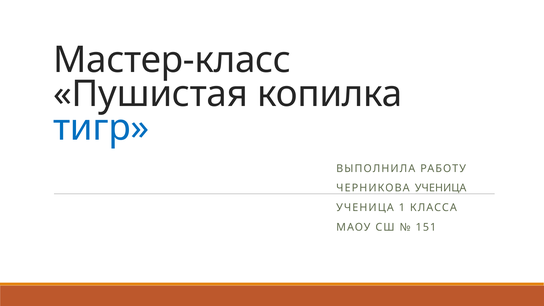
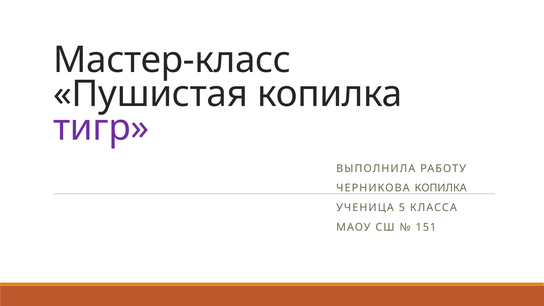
тигр colour: blue -> purple (101, 128)
ЧЕРНИКОВА УЧЕНИЦА: УЧЕНИЦА -> КОПИЛКА (441, 188)
1: 1 -> 5 (402, 208)
